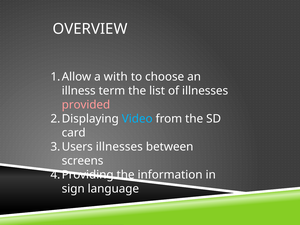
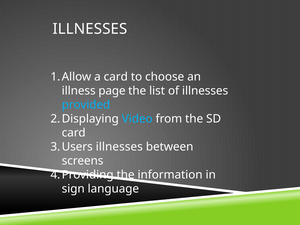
OVERVIEW: OVERVIEW -> ILLNESSES (90, 29)
a with: with -> card (116, 77)
term: term -> page (112, 91)
provided colour: pink -> light blue (86, 105)
